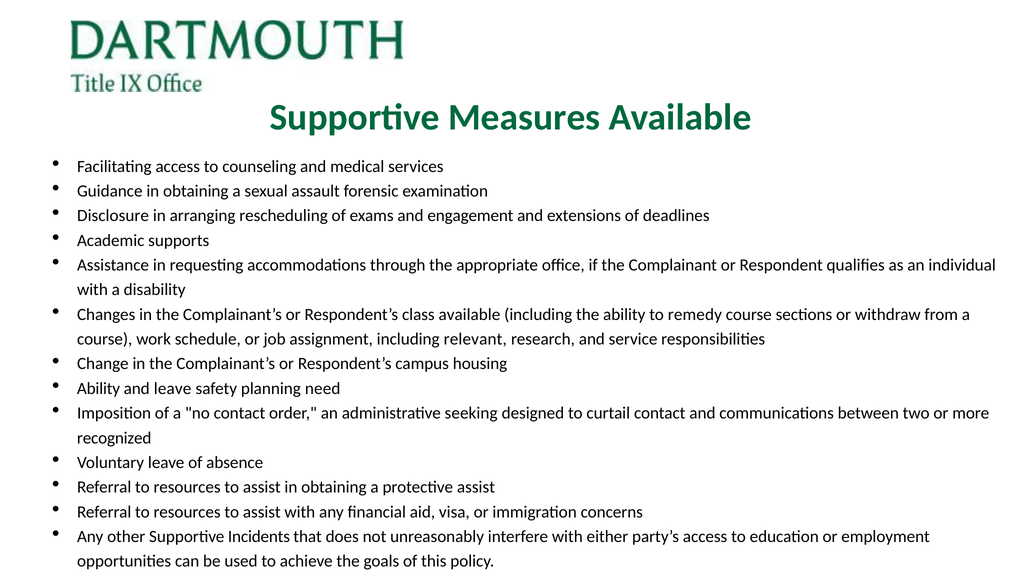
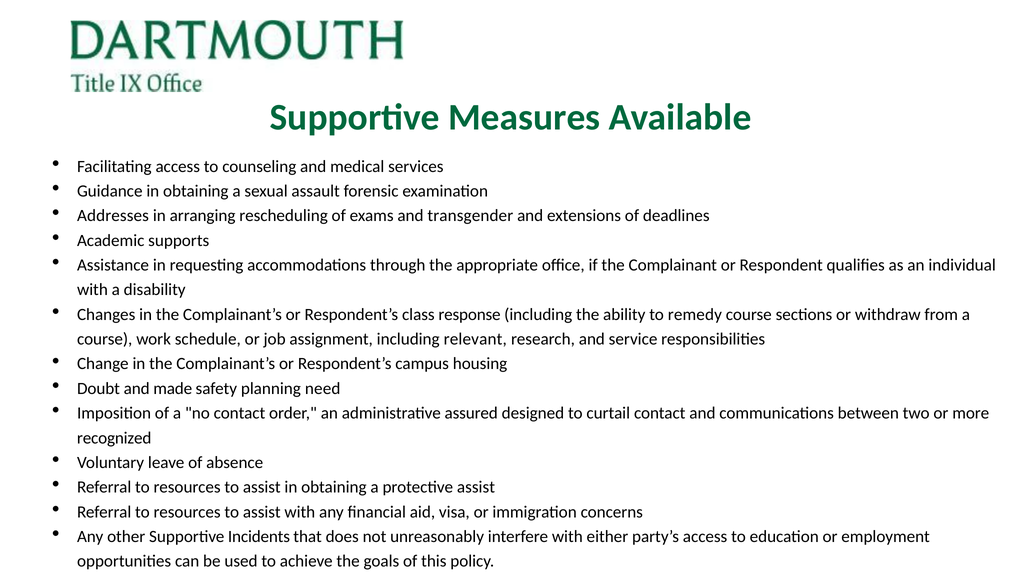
Disclosure: Disclosure -> Addresses (113, 216)
engagement: engagement -> transgender (470, 216)
class available: available -> response (470, 314)
Ability: Ability -> Doubt (98, 388)
and leave: leave -> made (173, 388)
seeking: seeking -> assured (471, 413)
